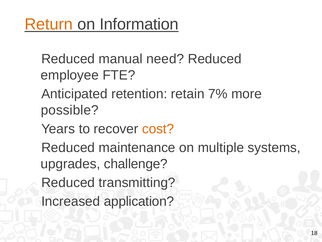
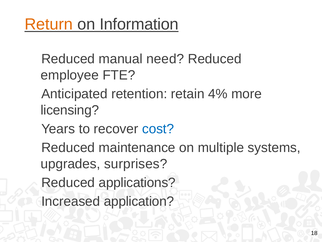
7%: 7% -> 4% (218, 94)
possible: possible -> licensing (70, 110)
cost colour: orange -> blue (158, 129)
challenge: challenge -> surprises (136, 164)
transmitting: transmitting -> applications (137, 182)
